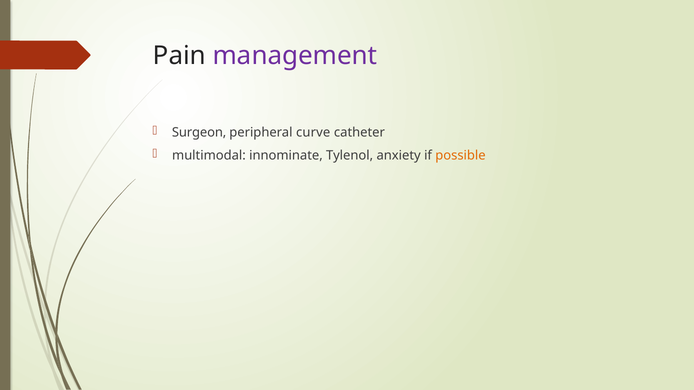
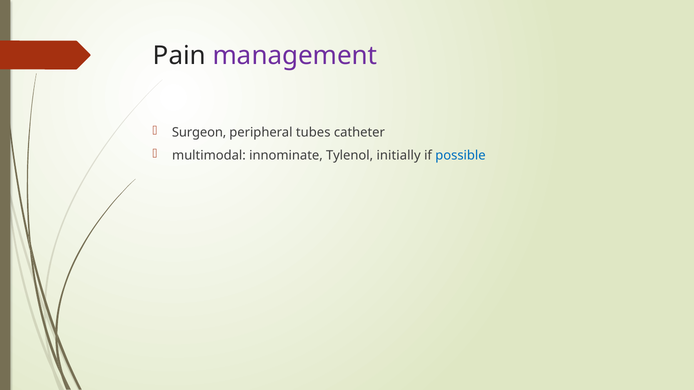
curve: curve -> tubes (313, 133)
anxiety: anxiety -> initially (399, 156)
possible colour: orange -> blue (460, 156)
